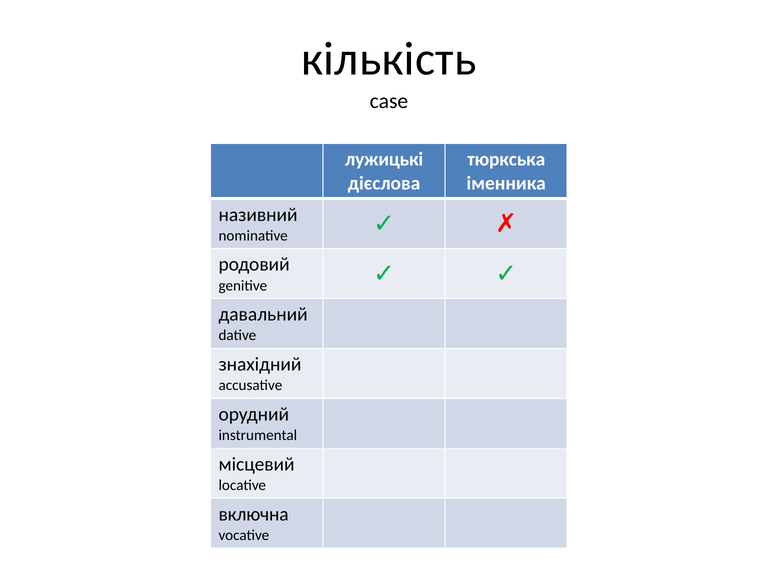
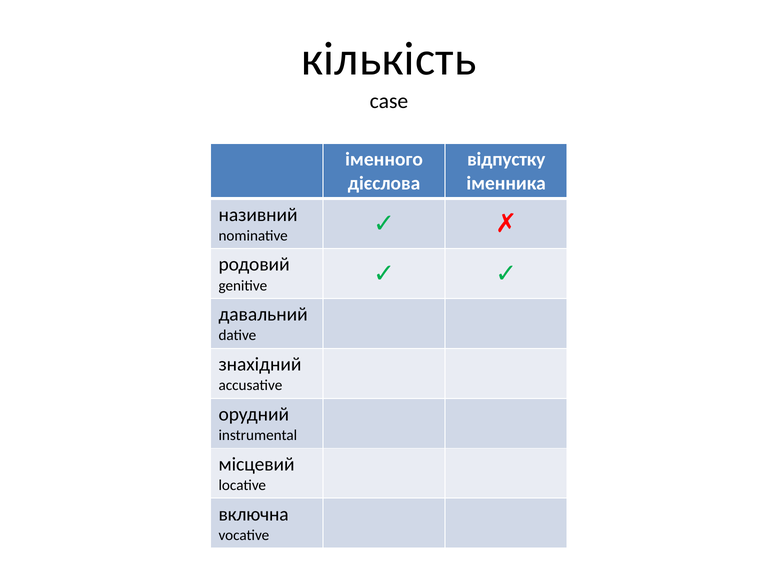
лужицькі: лужицькі -> іменного (384, 160)
тюркська: тюркська -> відпустку (506, 160)
